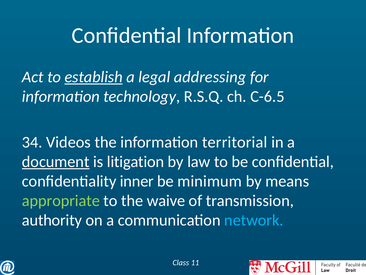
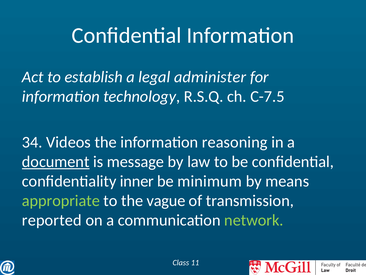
establish underline: present -> none (94, 77)
addressing: addressing -> administer (210, 77)
C-6.5: C-6.5 -> C-7.5 (267, 96)
territorial: territorial -> reasoning (235, 142)
litigation: litigation -> message (135, 161)
waive: waive -> vague (166, 200)
authority: authority -> reported (52, 220)
network colour: light blue -> light green (254, 220)
